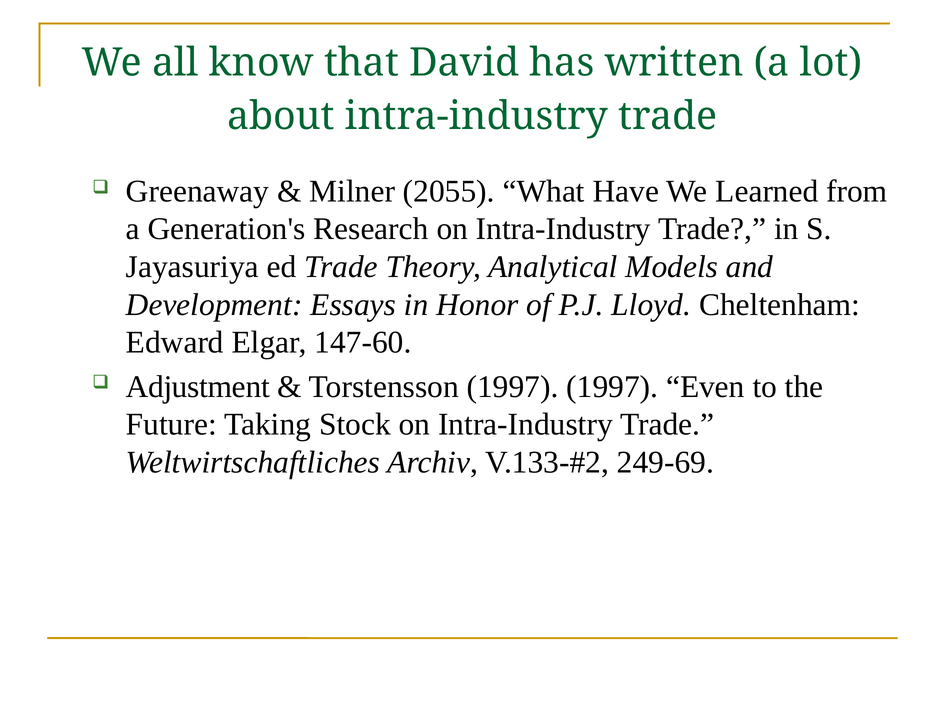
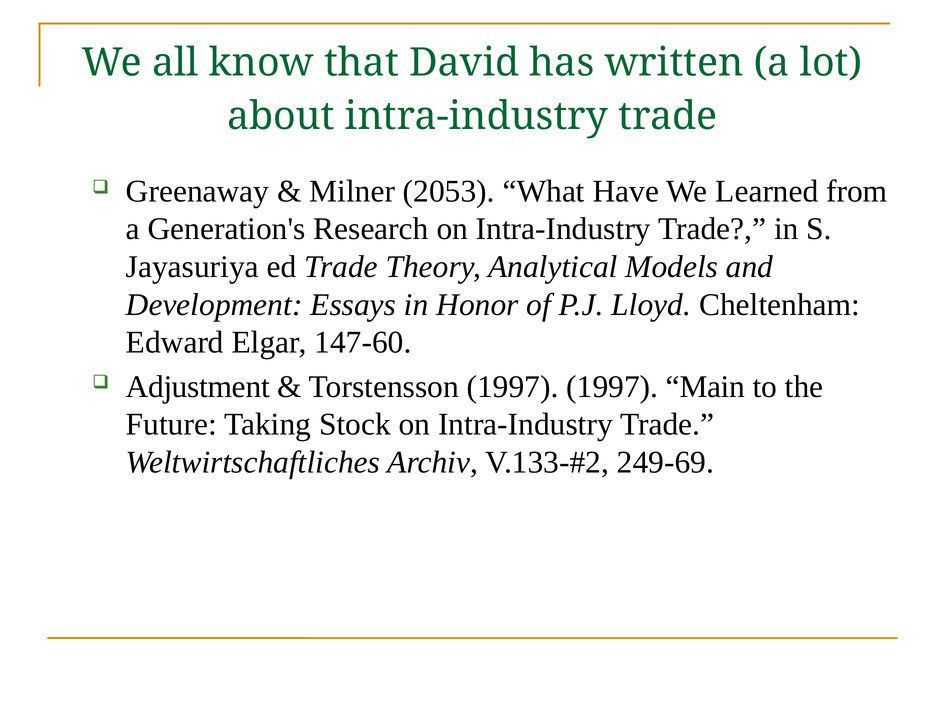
2055: 2055 -> 2053 (449, 191)
Even: Even -> Main (706, 387)
